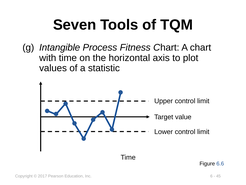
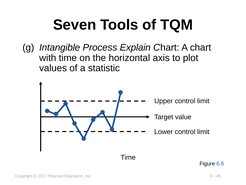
Fitness: Fitness -> Explain (135, 47)
